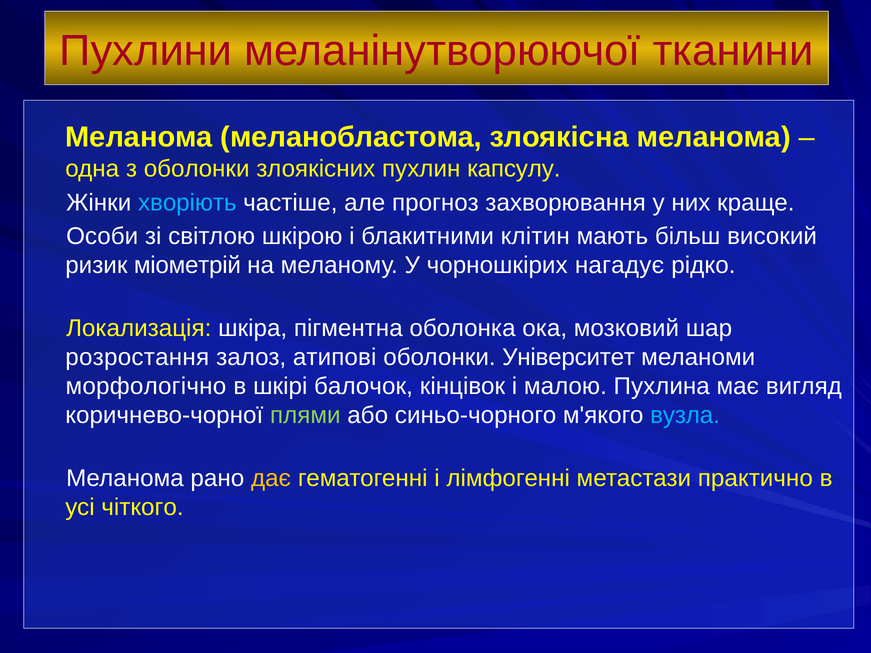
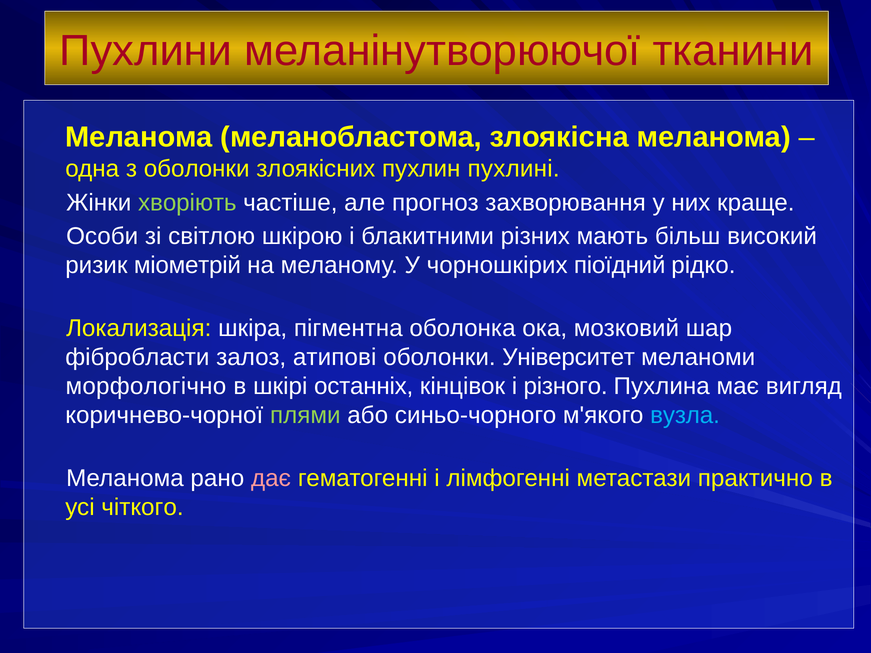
капсулу: капсулу -> пухлині (514, 169)
хворіють colour: light blue -> light green (187, 203)
клітин: клітин -> різних (535, 237)
нагадує: нагадує -> піоїдний (620, 266)
розростання: розростання -> фібробласти (137, 358)
балочок: балочок -> останніх (364, 387)
малою: малою -> різного (566, 387)
дає colour: yellow -> pink (271, 479)
